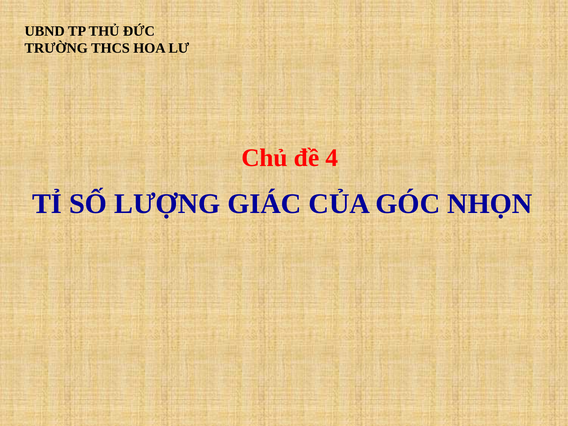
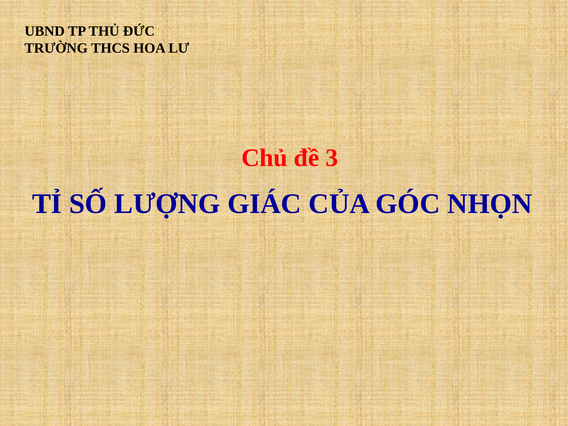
4: 4 -> 3 (332, 158)
